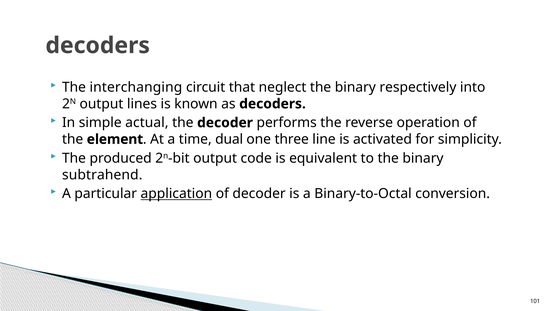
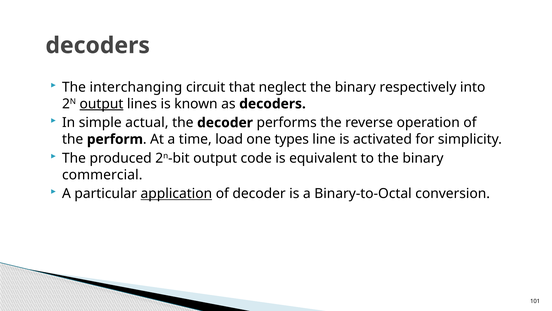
output underline: none -> present (101, 104)
element: element -> perform (115, 139)
dual: dual -> load (229, 139)
three: three -> types (292, 139)
subtrahend: subtrahend -> commercial (102, 174)
